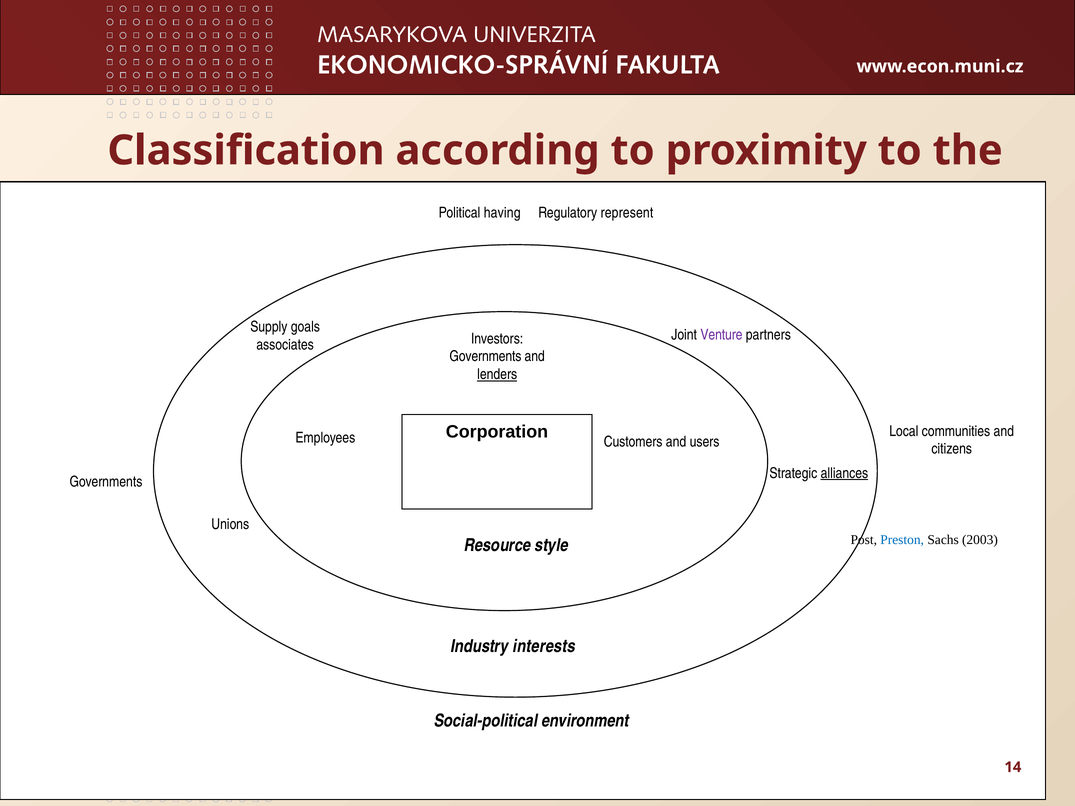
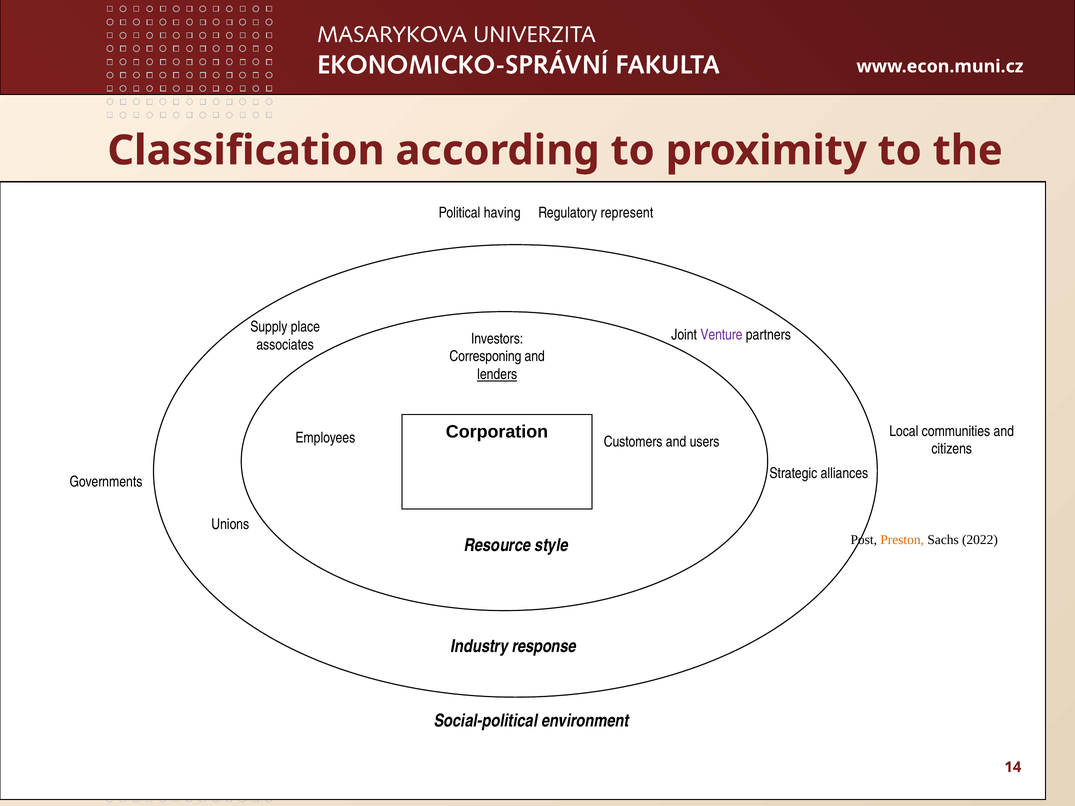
goals: goals -> place (305, 327)
Governments: Governments -> Corresponing (485, 357)
alliances underline: present -> none (844, 473)
Preston colour: blue -> orange (902, 540)
2003: 2003 -> 2022 (980, 540)
interests: interests -> response (544, 647)
